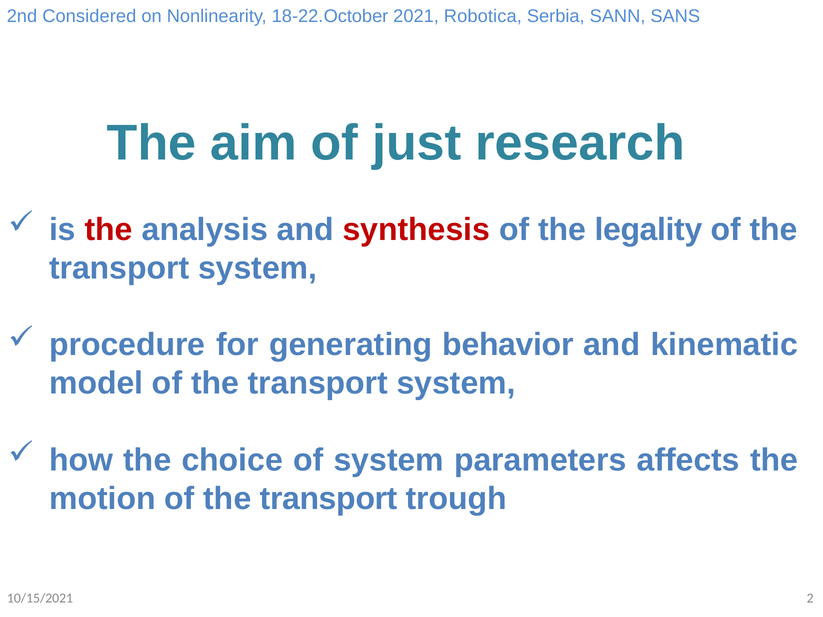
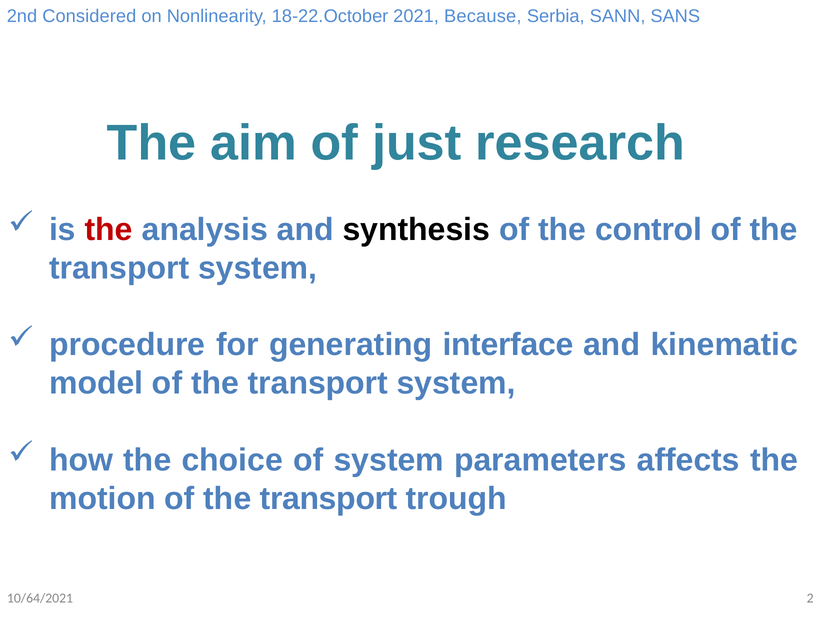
Robotica: Robotica -> Because (483, 16)
synthesis colour: red -> black (416, 230)
legality: legality -> control (649, 230)
behavior: behavior -> interface (508, 345)
10/15/2021: 10/15/2021 -> 10/64/2021 (40, 598)
